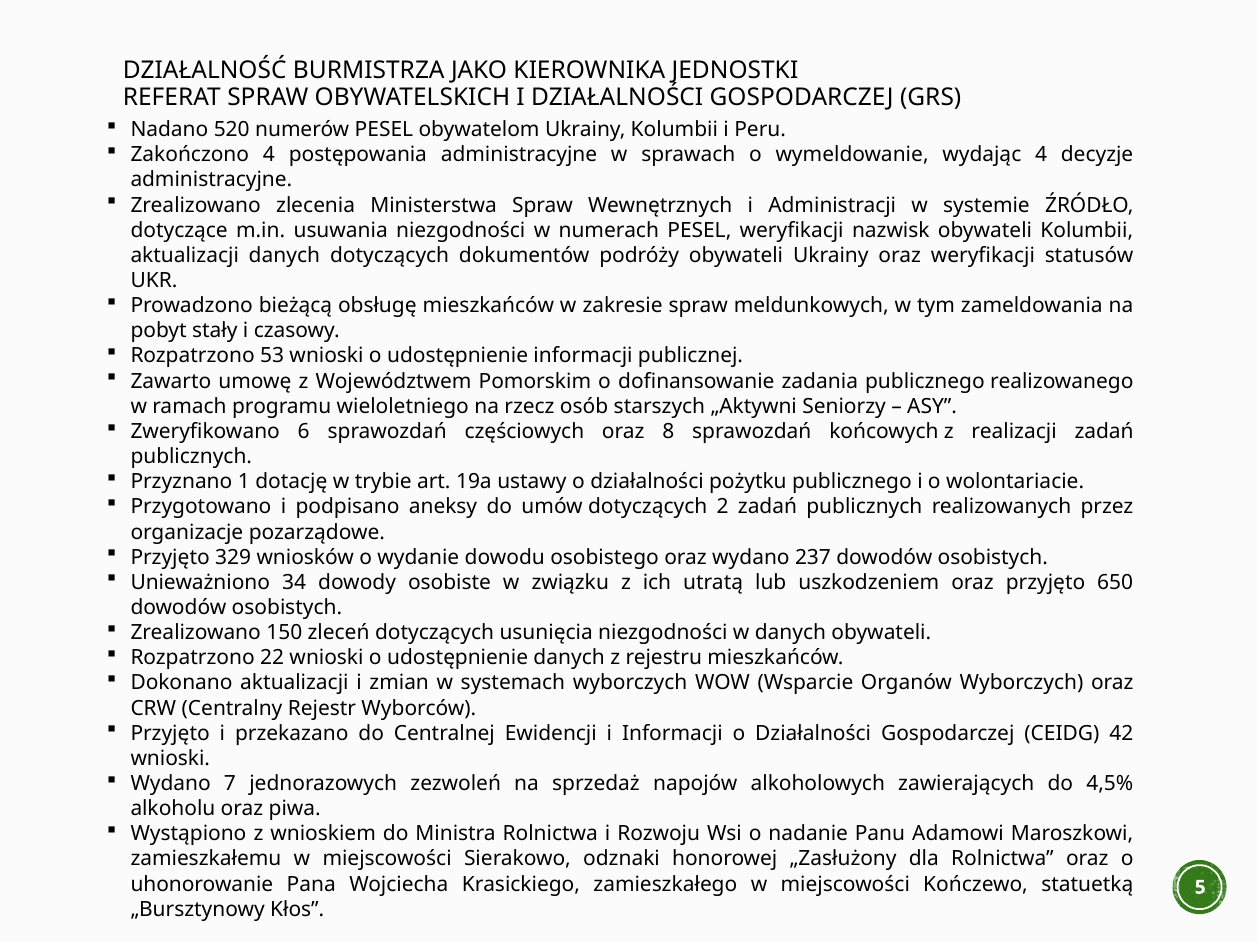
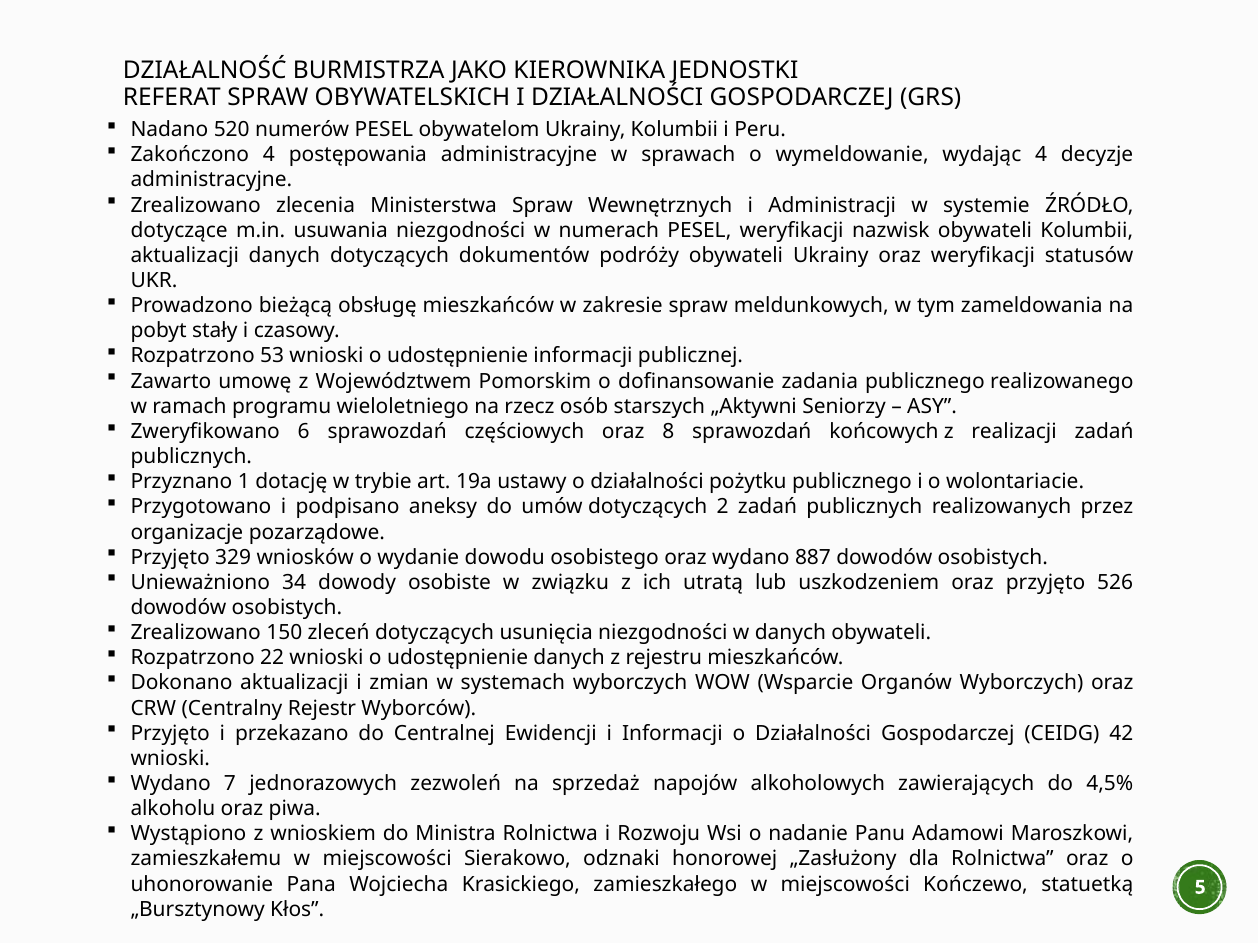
237: 237 -> 887 (813, 558)
650: 650 -> 526 (1115, 583)
